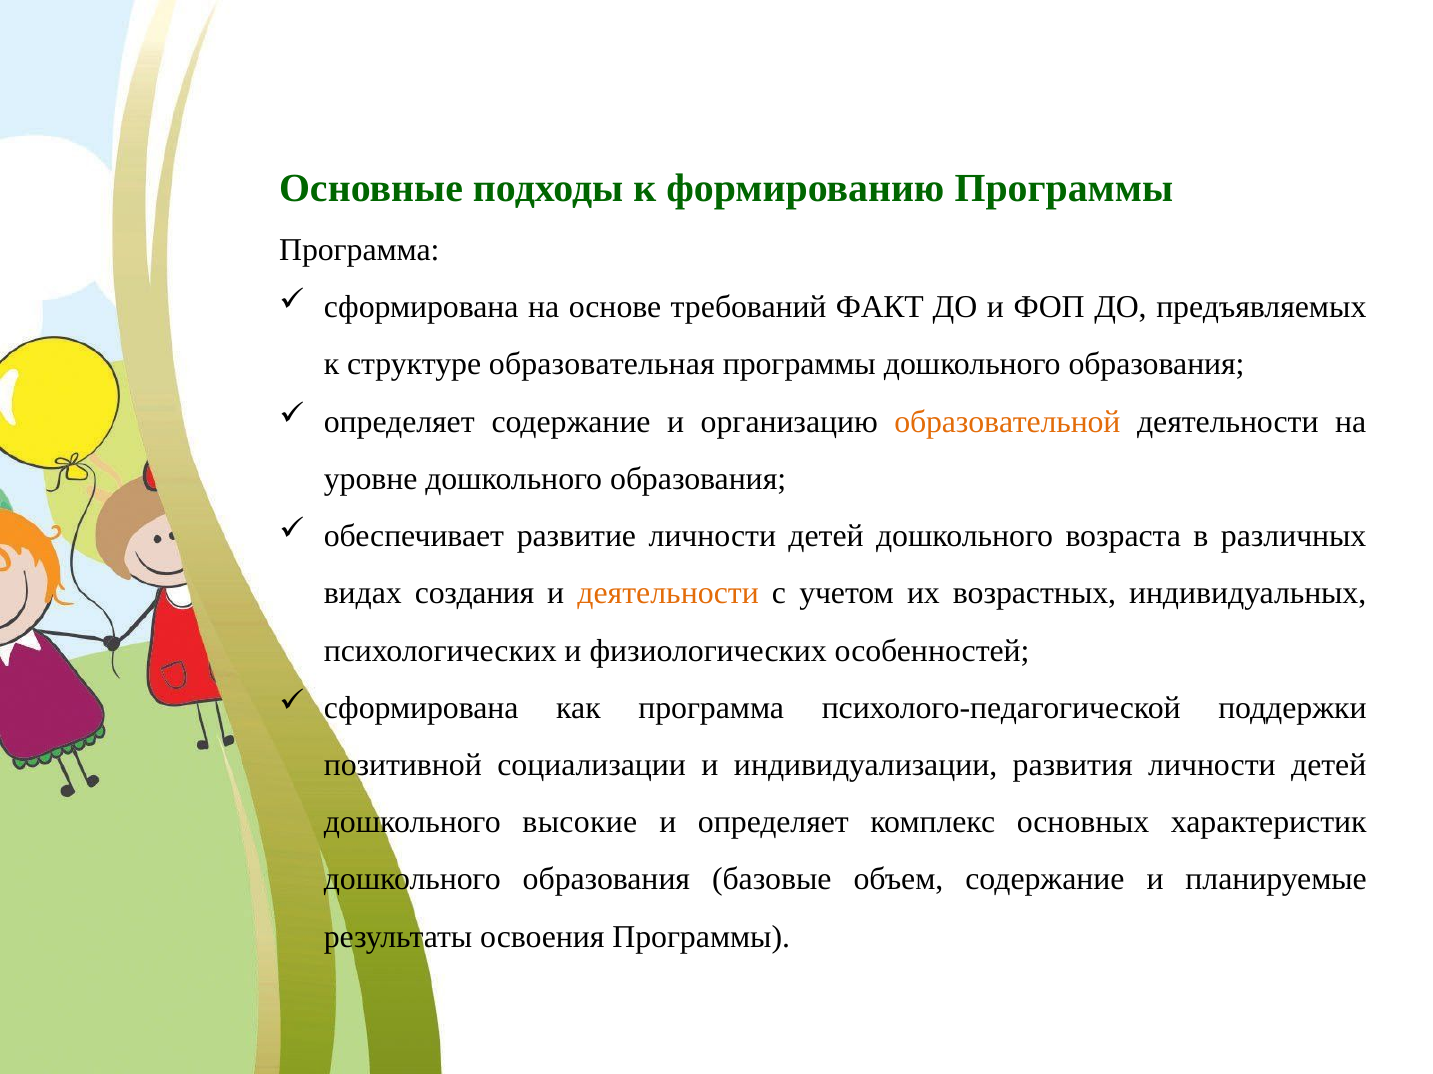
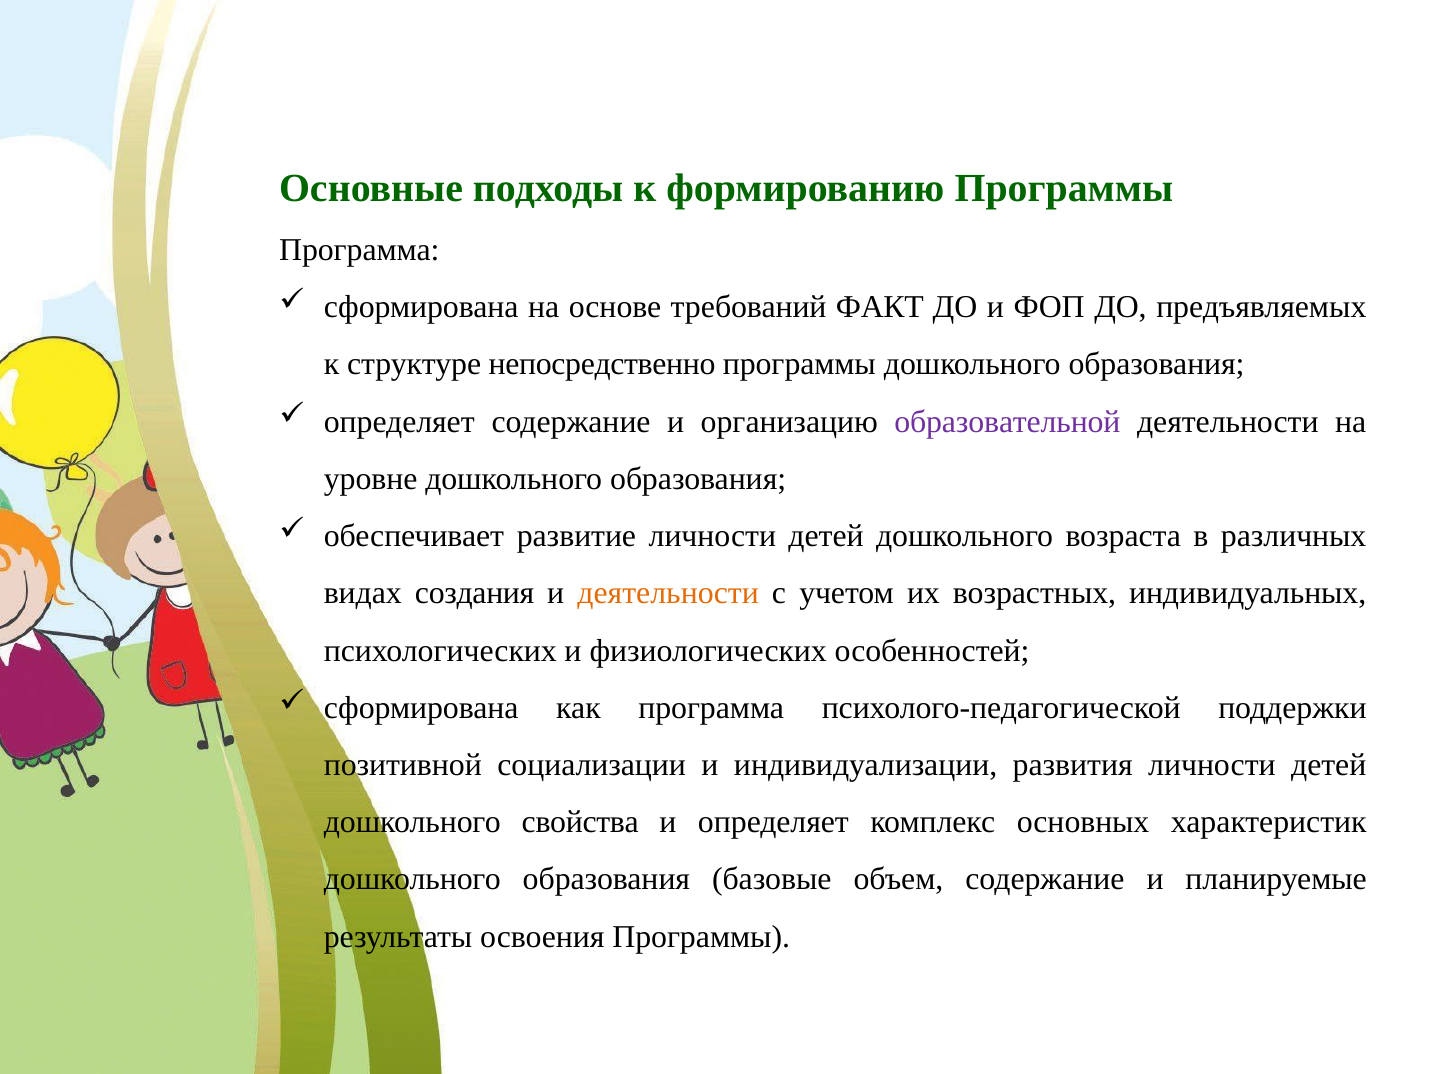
образовательная: образовательная -> непосредственно (602, 365)
образовательной colour: orange -> purple (1007, 422)
высокие: высокие -> свойства (580, 823)
